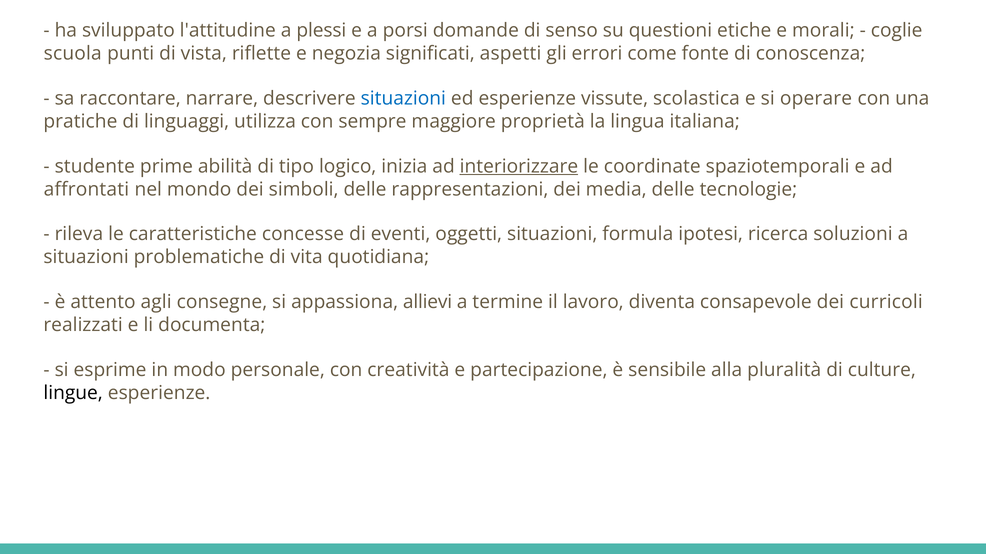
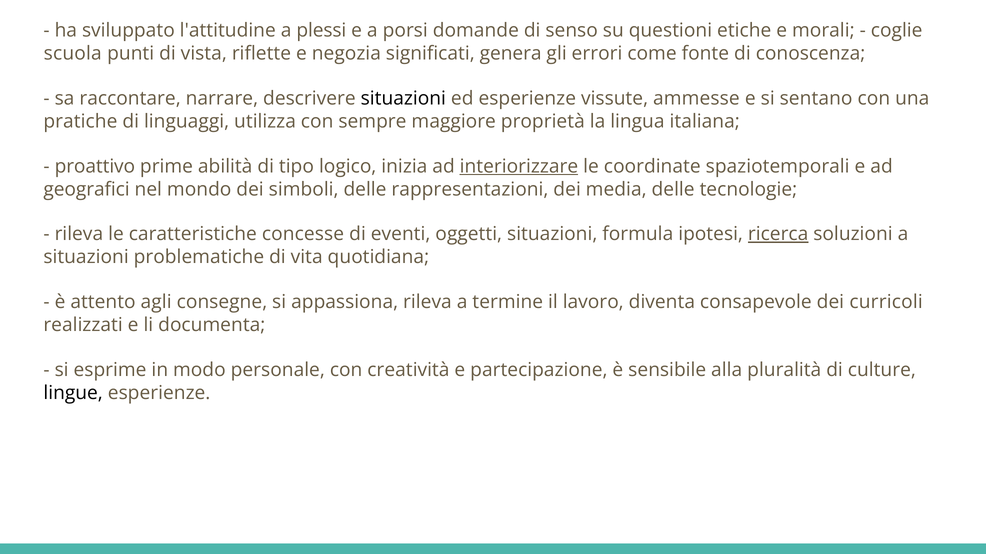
aspetti: aspetti -> genera (511, 54)
situazioni colour: blue -> black (403, 98)
scolastica: scolastica -> ammesse (696, 98)
operare: operare -> sentano (816, 98)
studente: studente -> proattivo (95, 166)
affrontati: affrontati -> geografici (87, 189)
ricerca underline: none -> present (778, 234)
appassiona allievi: allievi -> rileva (427, 302)
